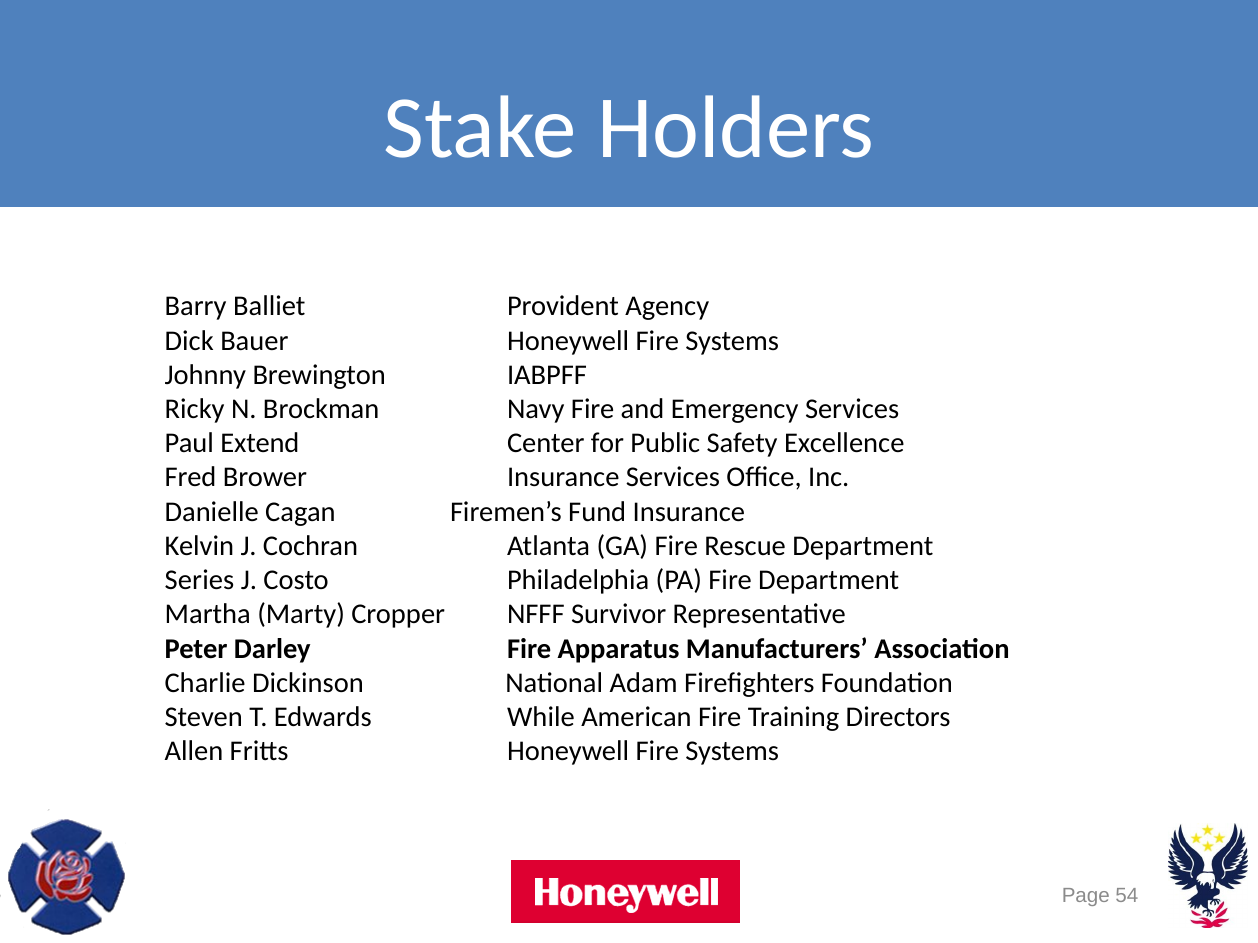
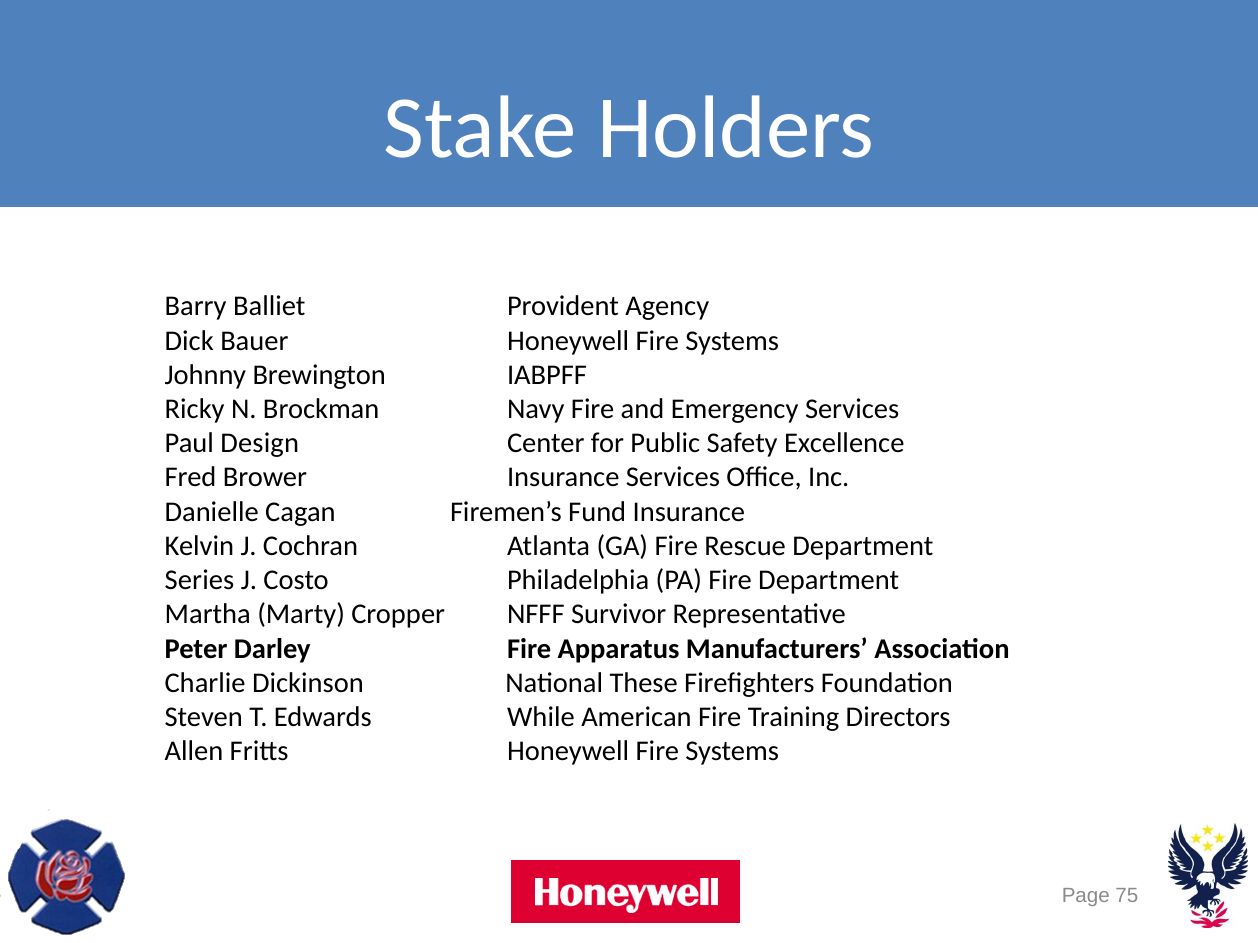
Extend: Extend -> Design (260, 444)
Adam: Adam -> These (644, 683)
54: 54 -> 75 (1127, 896)
